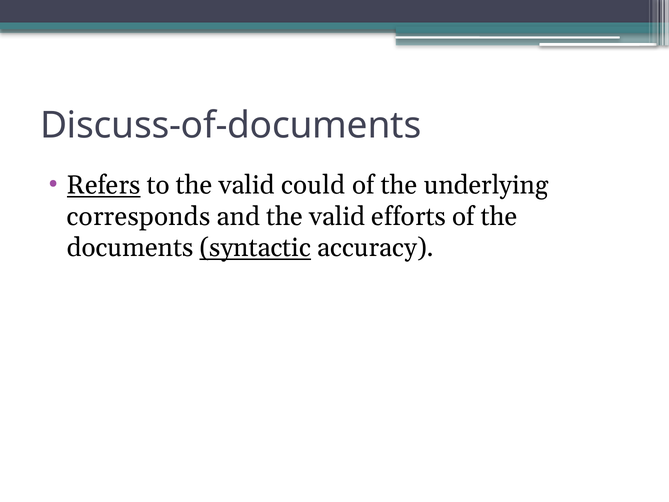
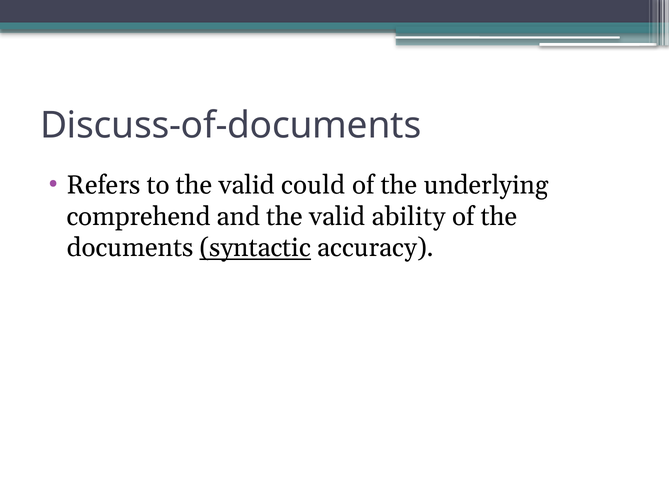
Refers underline: present -> none (104, 185)
corresponds: corresponds -> comprehend (139, 217)
efforts: efforts -> ability (409, 217)
